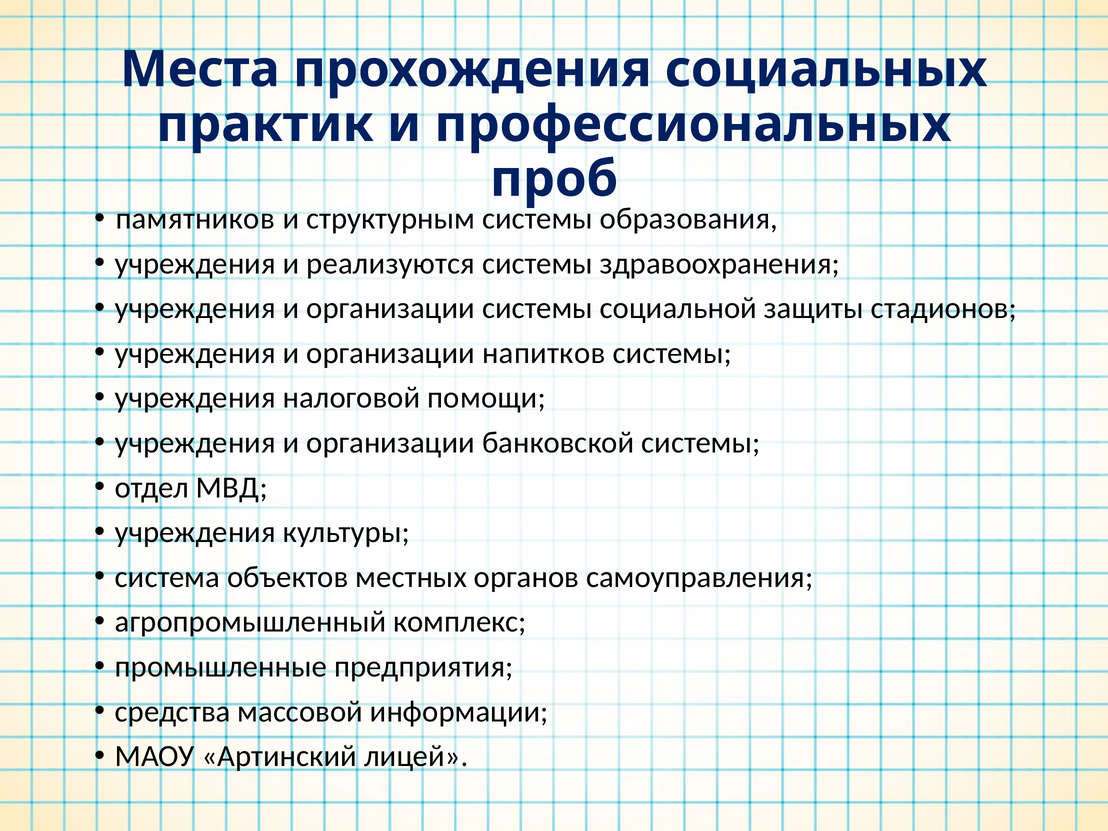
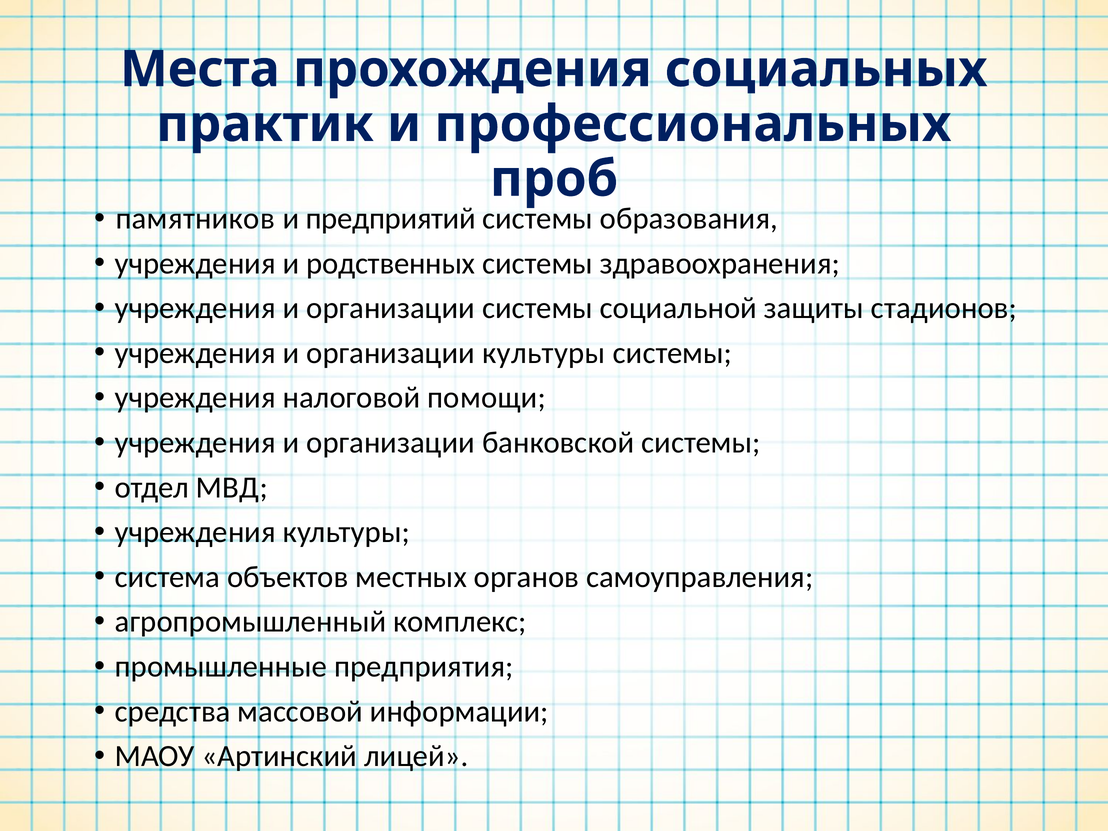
структурным: структурным -> предприятий (391, 219)
реализуются: реализуются -> родственных (391, 263)
организации напитков: напитков -> культуры (544, 353)
